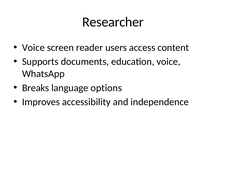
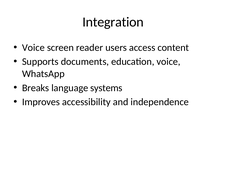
Researcher: Researcher -> Integration (113, 22)
options: options -> systems (106, 88)
